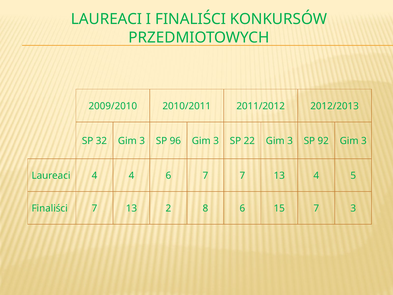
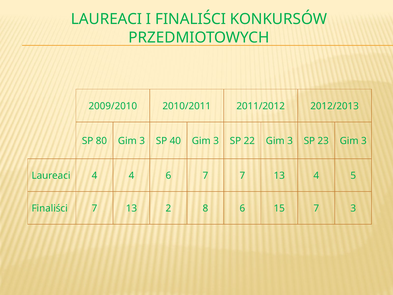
32: 32 -> 80 (101, 141)
96: 96 -> 40 (175, 141)
92: 92 -> 23 (323, 141)
